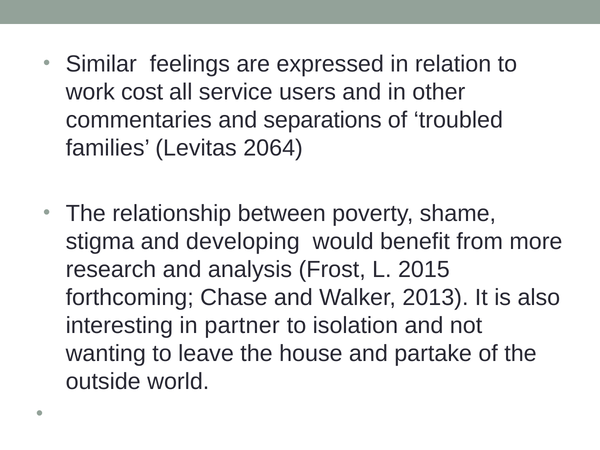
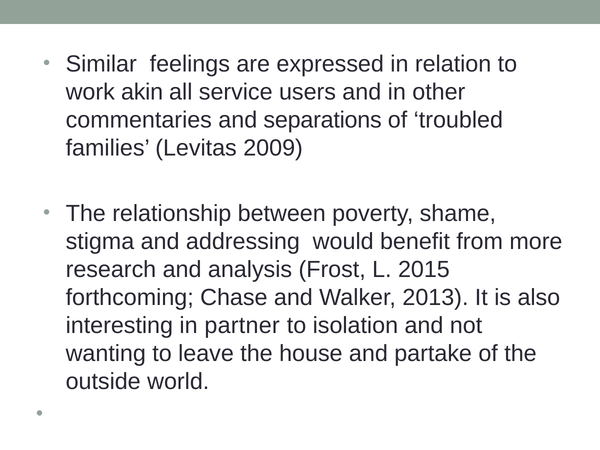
cost: cost -> akin (142, 92)
2064: 2064 -> 2009 (273, 148)
developing: developing -> addressing (243, 242)
